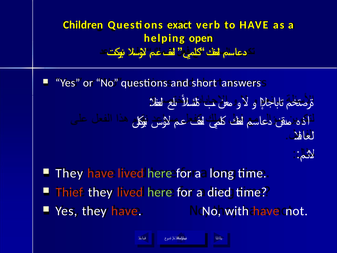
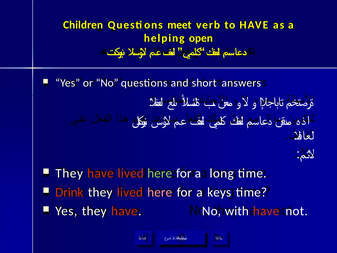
exact: exact -> meet (179, 25)
Thief: Thief -> Drink (69, 192)
here colour: light green -> pink (160, 192)
died: died -> keys (219, 192)
